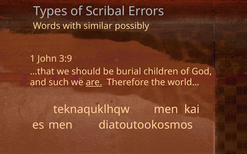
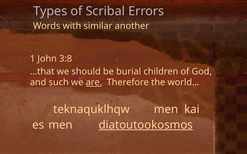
possibly: possibly -> another (132, 26)
3:9: 3:9 -> 3:8 (66, 59)
diatoutookosmos underline: none -> present (146, 125)
